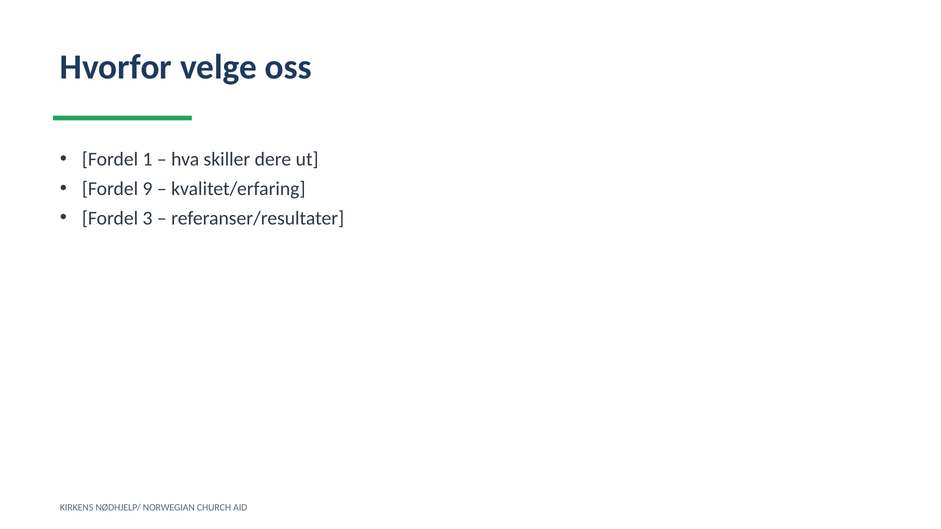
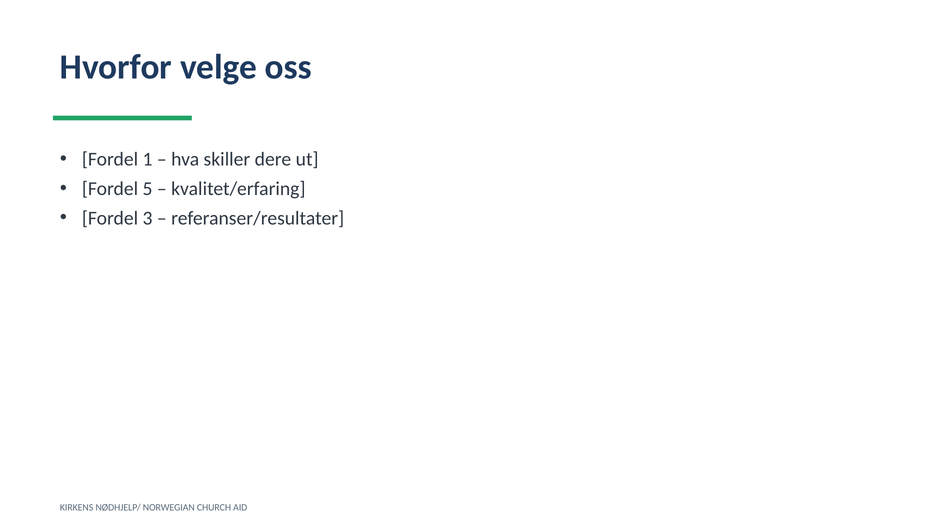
9: 9 -> 5 (148, 189)
